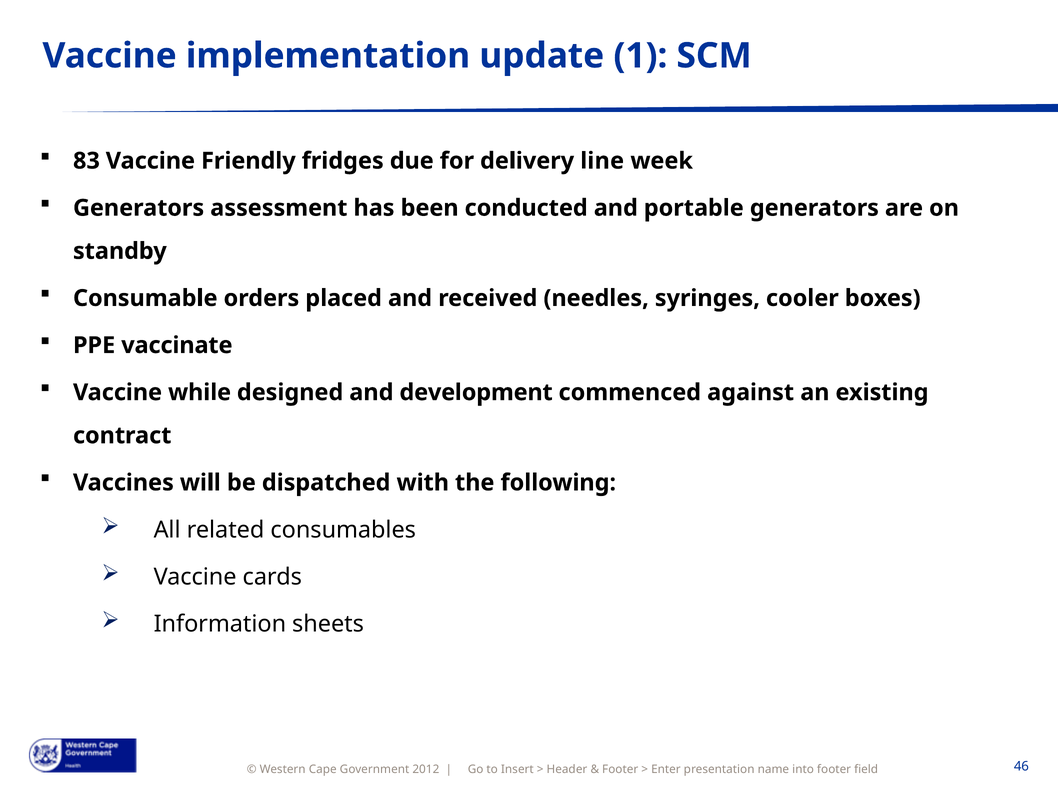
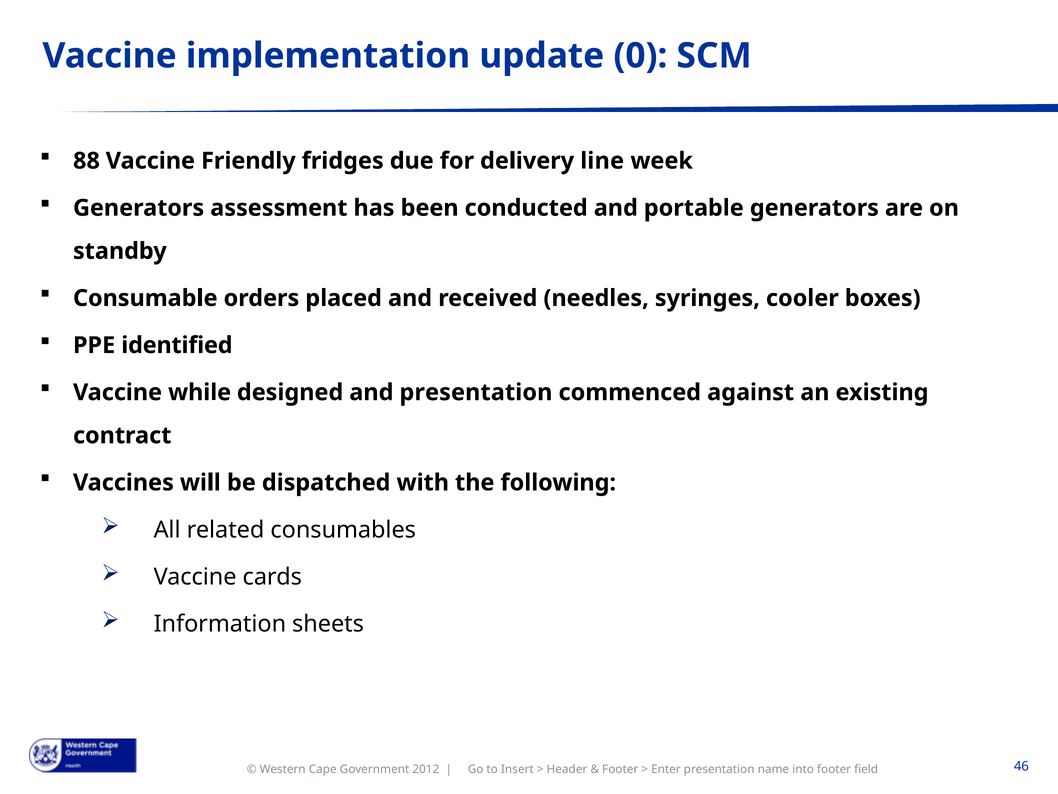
1: 1 -> 0 (640, 56)
83: 83 -> 88 (86, 161)
vaccinate: vaccinate -> identified (177, 345)
and development: development -> presentation (476, 392)
